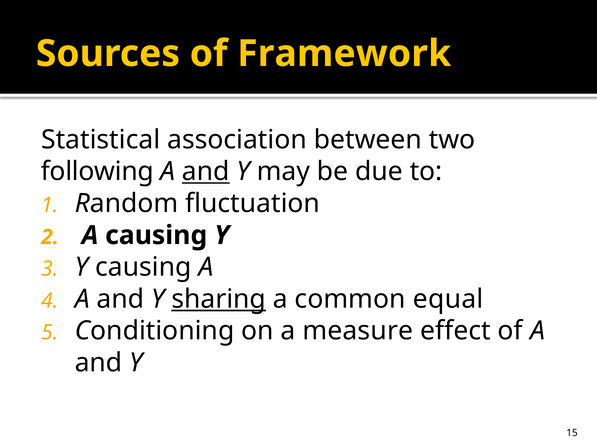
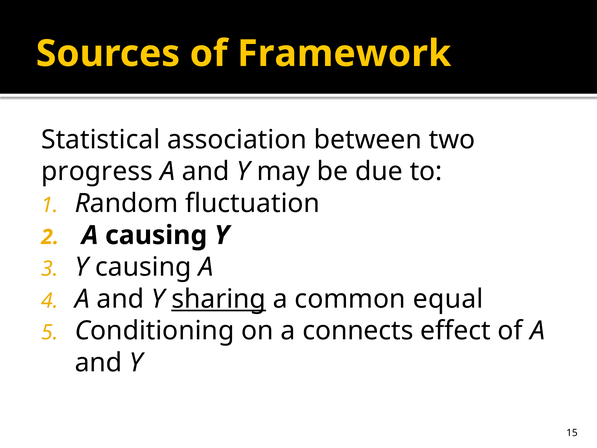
following: following -> progress (97, 171)
and underline: present -> none (206, 171)
measure: measure -> connects (358, 331)
